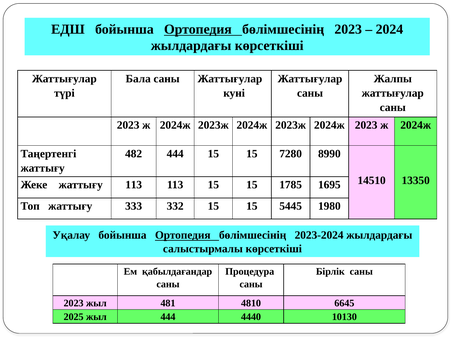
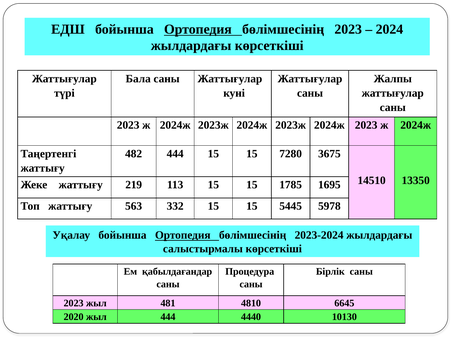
8990: 8990 -> 3675 (329, 154)
жаттығу 113: 113 -> 219 (134, 185)
333: 333 -> 563 (134, 206)
1980: 1980 -> 5978 (329, 206)
2025: 2025 -> 2020 (74, 317)
